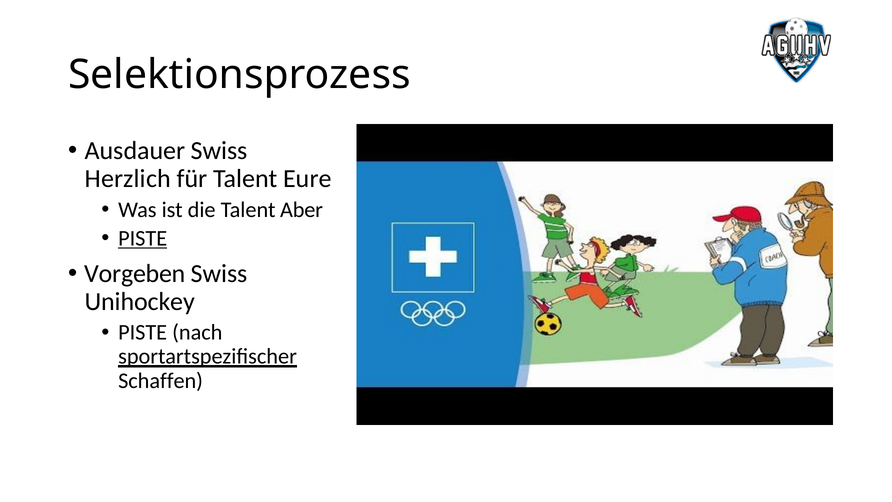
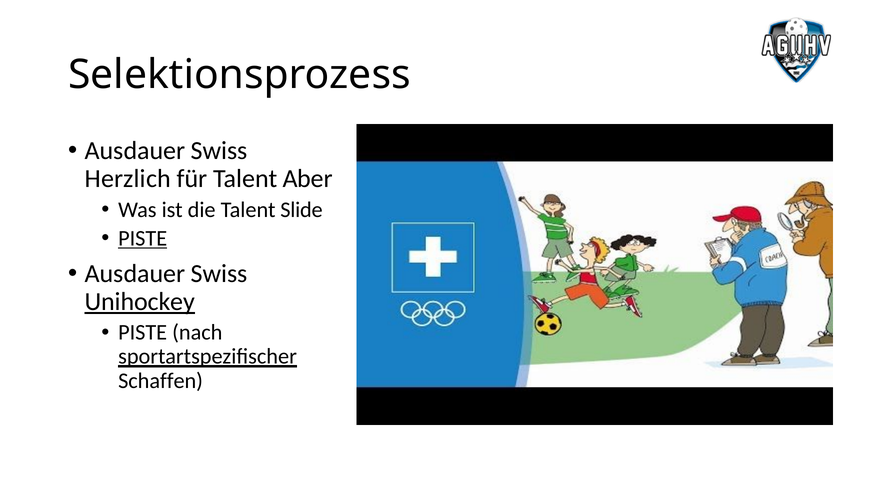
Eure: Eure -> Aber (308, 179)
Aber: Aber -> Slide (301, 210)
Vorgeben: Vorgeben -> Ausdauer (135, 274)
Unihockey underline: none -> present (140, 302)
